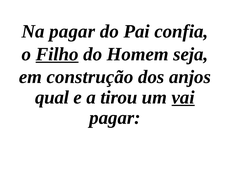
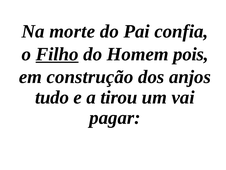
Na pagar: pagar -> morte (72, 31)
seja: seja -> pois (191, 54)
qual: qual -> tudo (52, 97)
vai underline: present -> none (183, 97)
